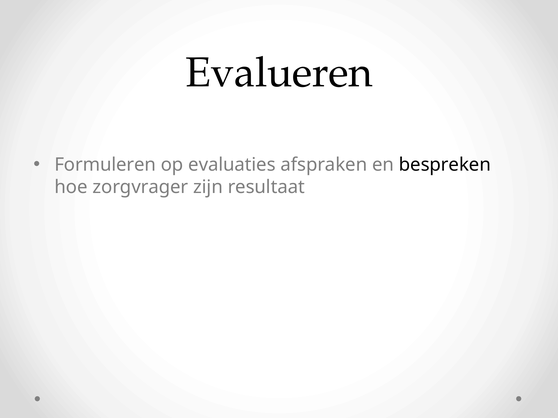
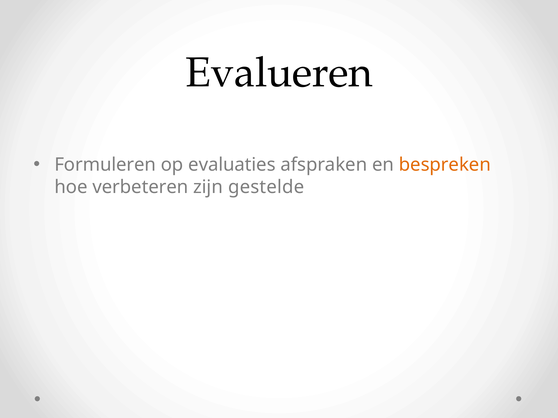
bespreken colour: black -> orange (445, 165)
zorgvrager: zorgvrager -> verbeteren (140, 187)
resultaat: resultaat -> gestelde (266, 187)
